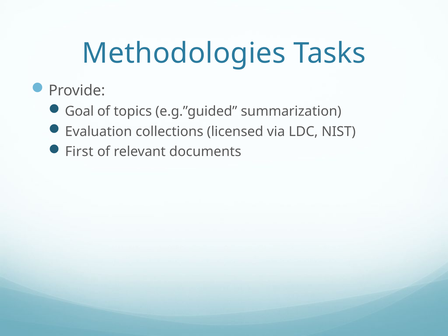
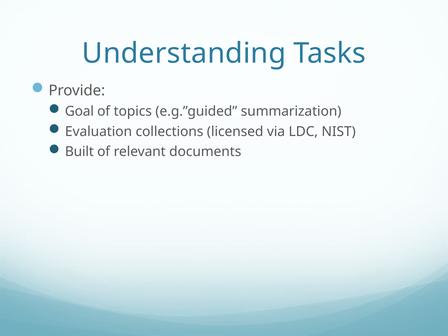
Methodologies: Methodologies -> Understanding (184, 53)
First: First -> Built (79, 152)
